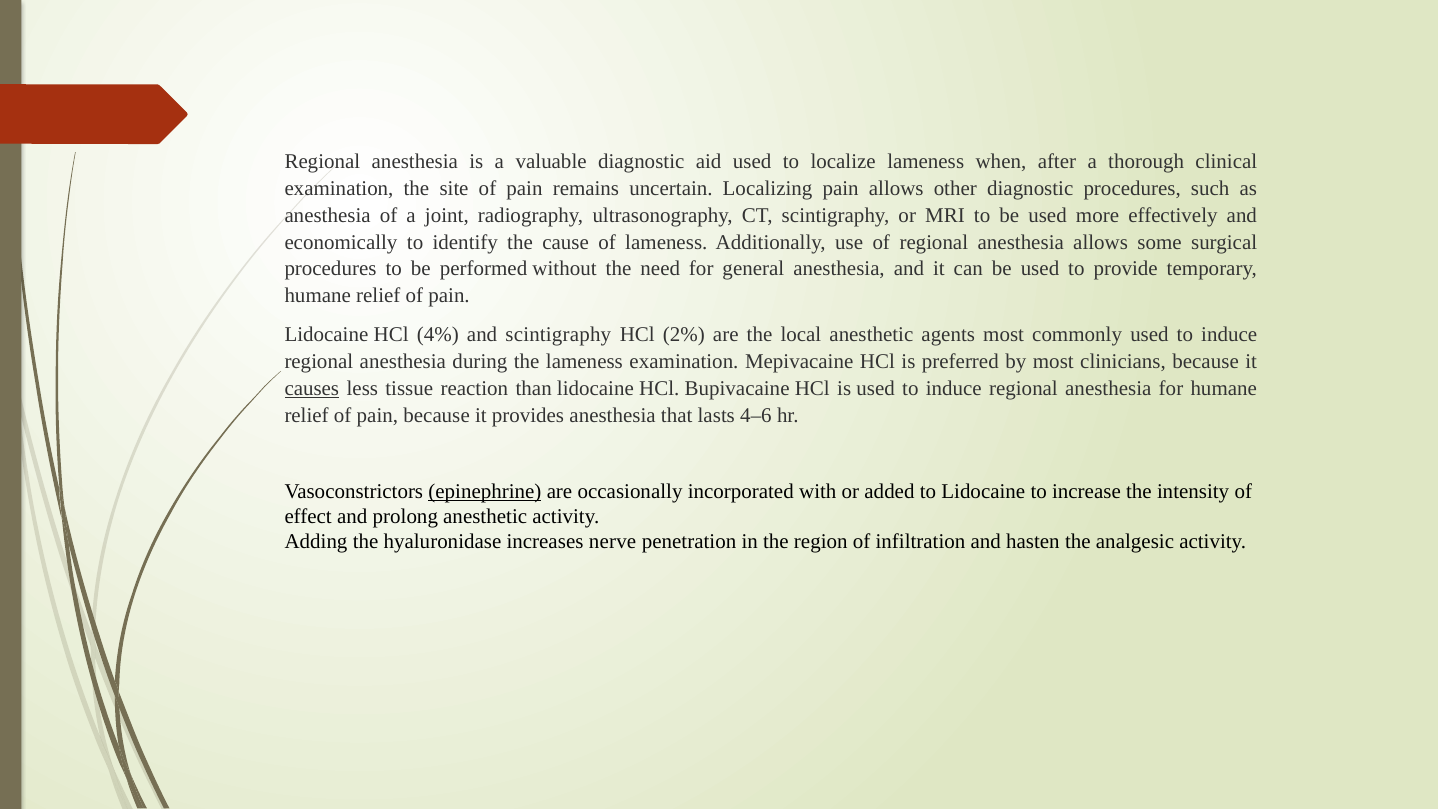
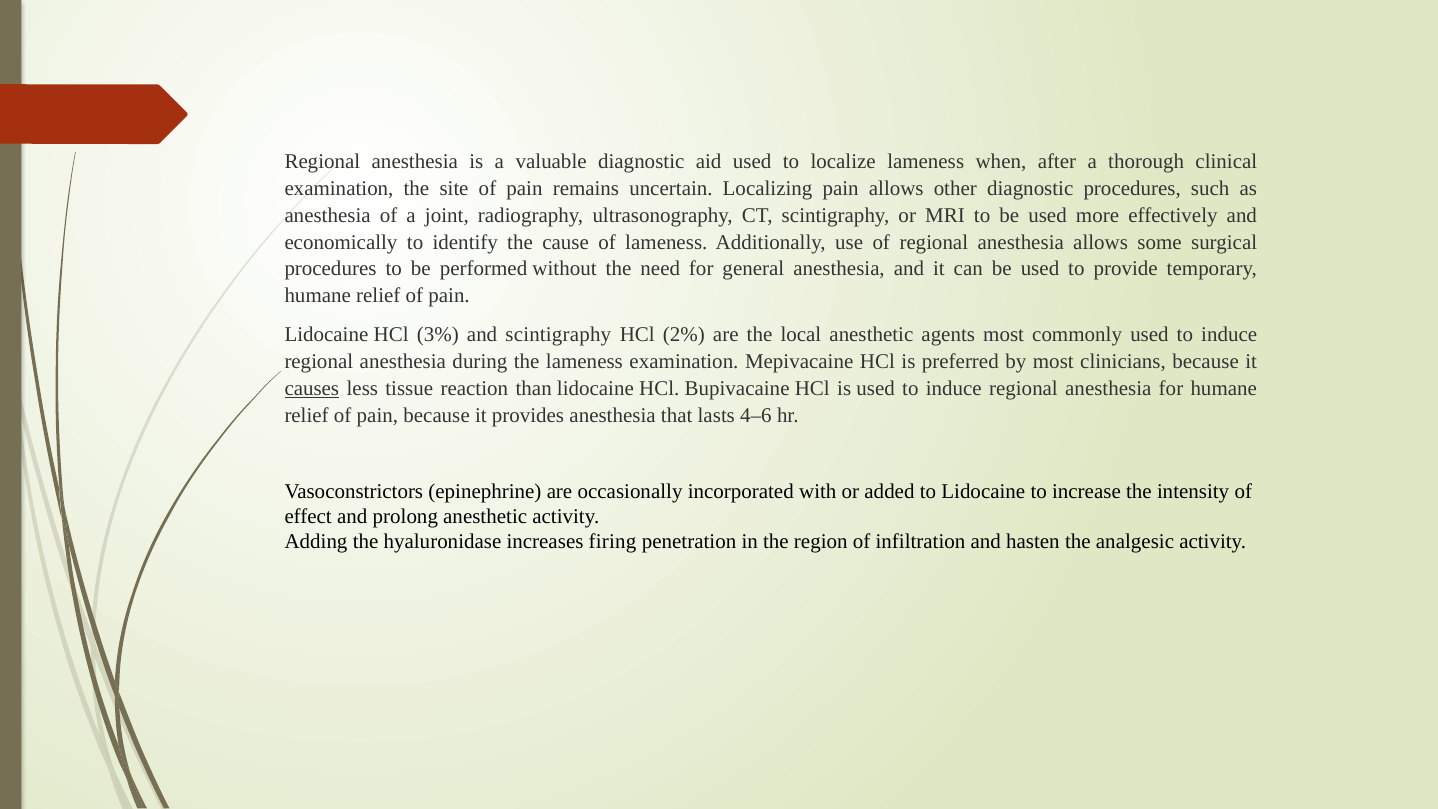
4%: 4% -> 3% (438, 335)
epinephrine underline: present -> none (485, 492)
nerve: nerve -> firing (613, 542)
